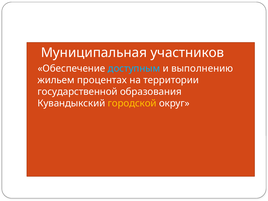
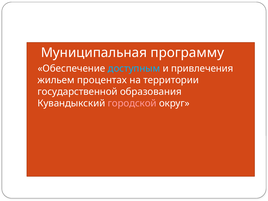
участников: участников -> программу (187, 53)
выполнению: выполнению -> привлечения (202, 68)
городской colour: yellow -> pink (132, 103)
